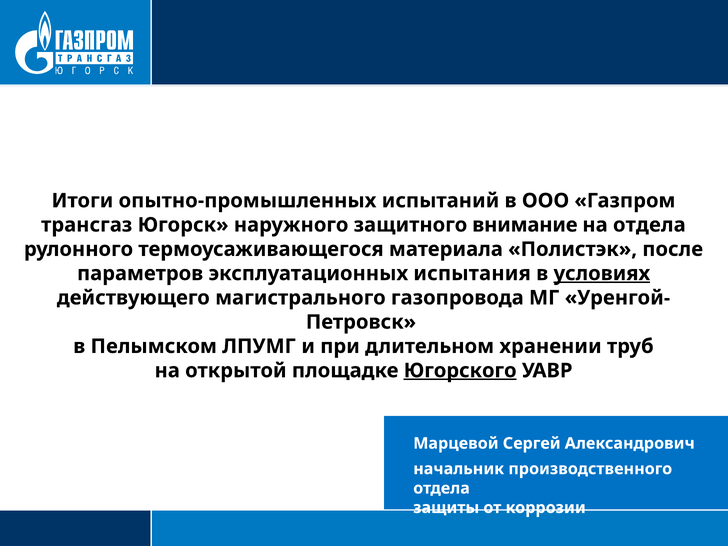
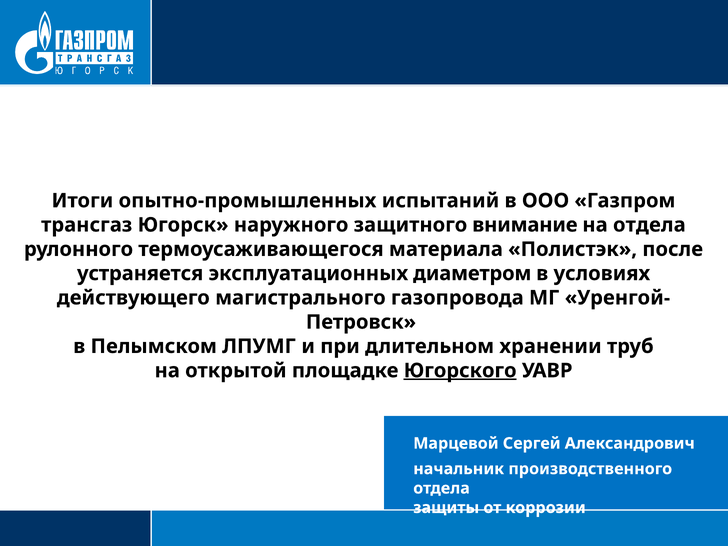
параметров: параметров -> устраняется (140, 273)
испытания: испытания -> диаметром (472, 273)
условиях underline: present -> none (602, 273)
